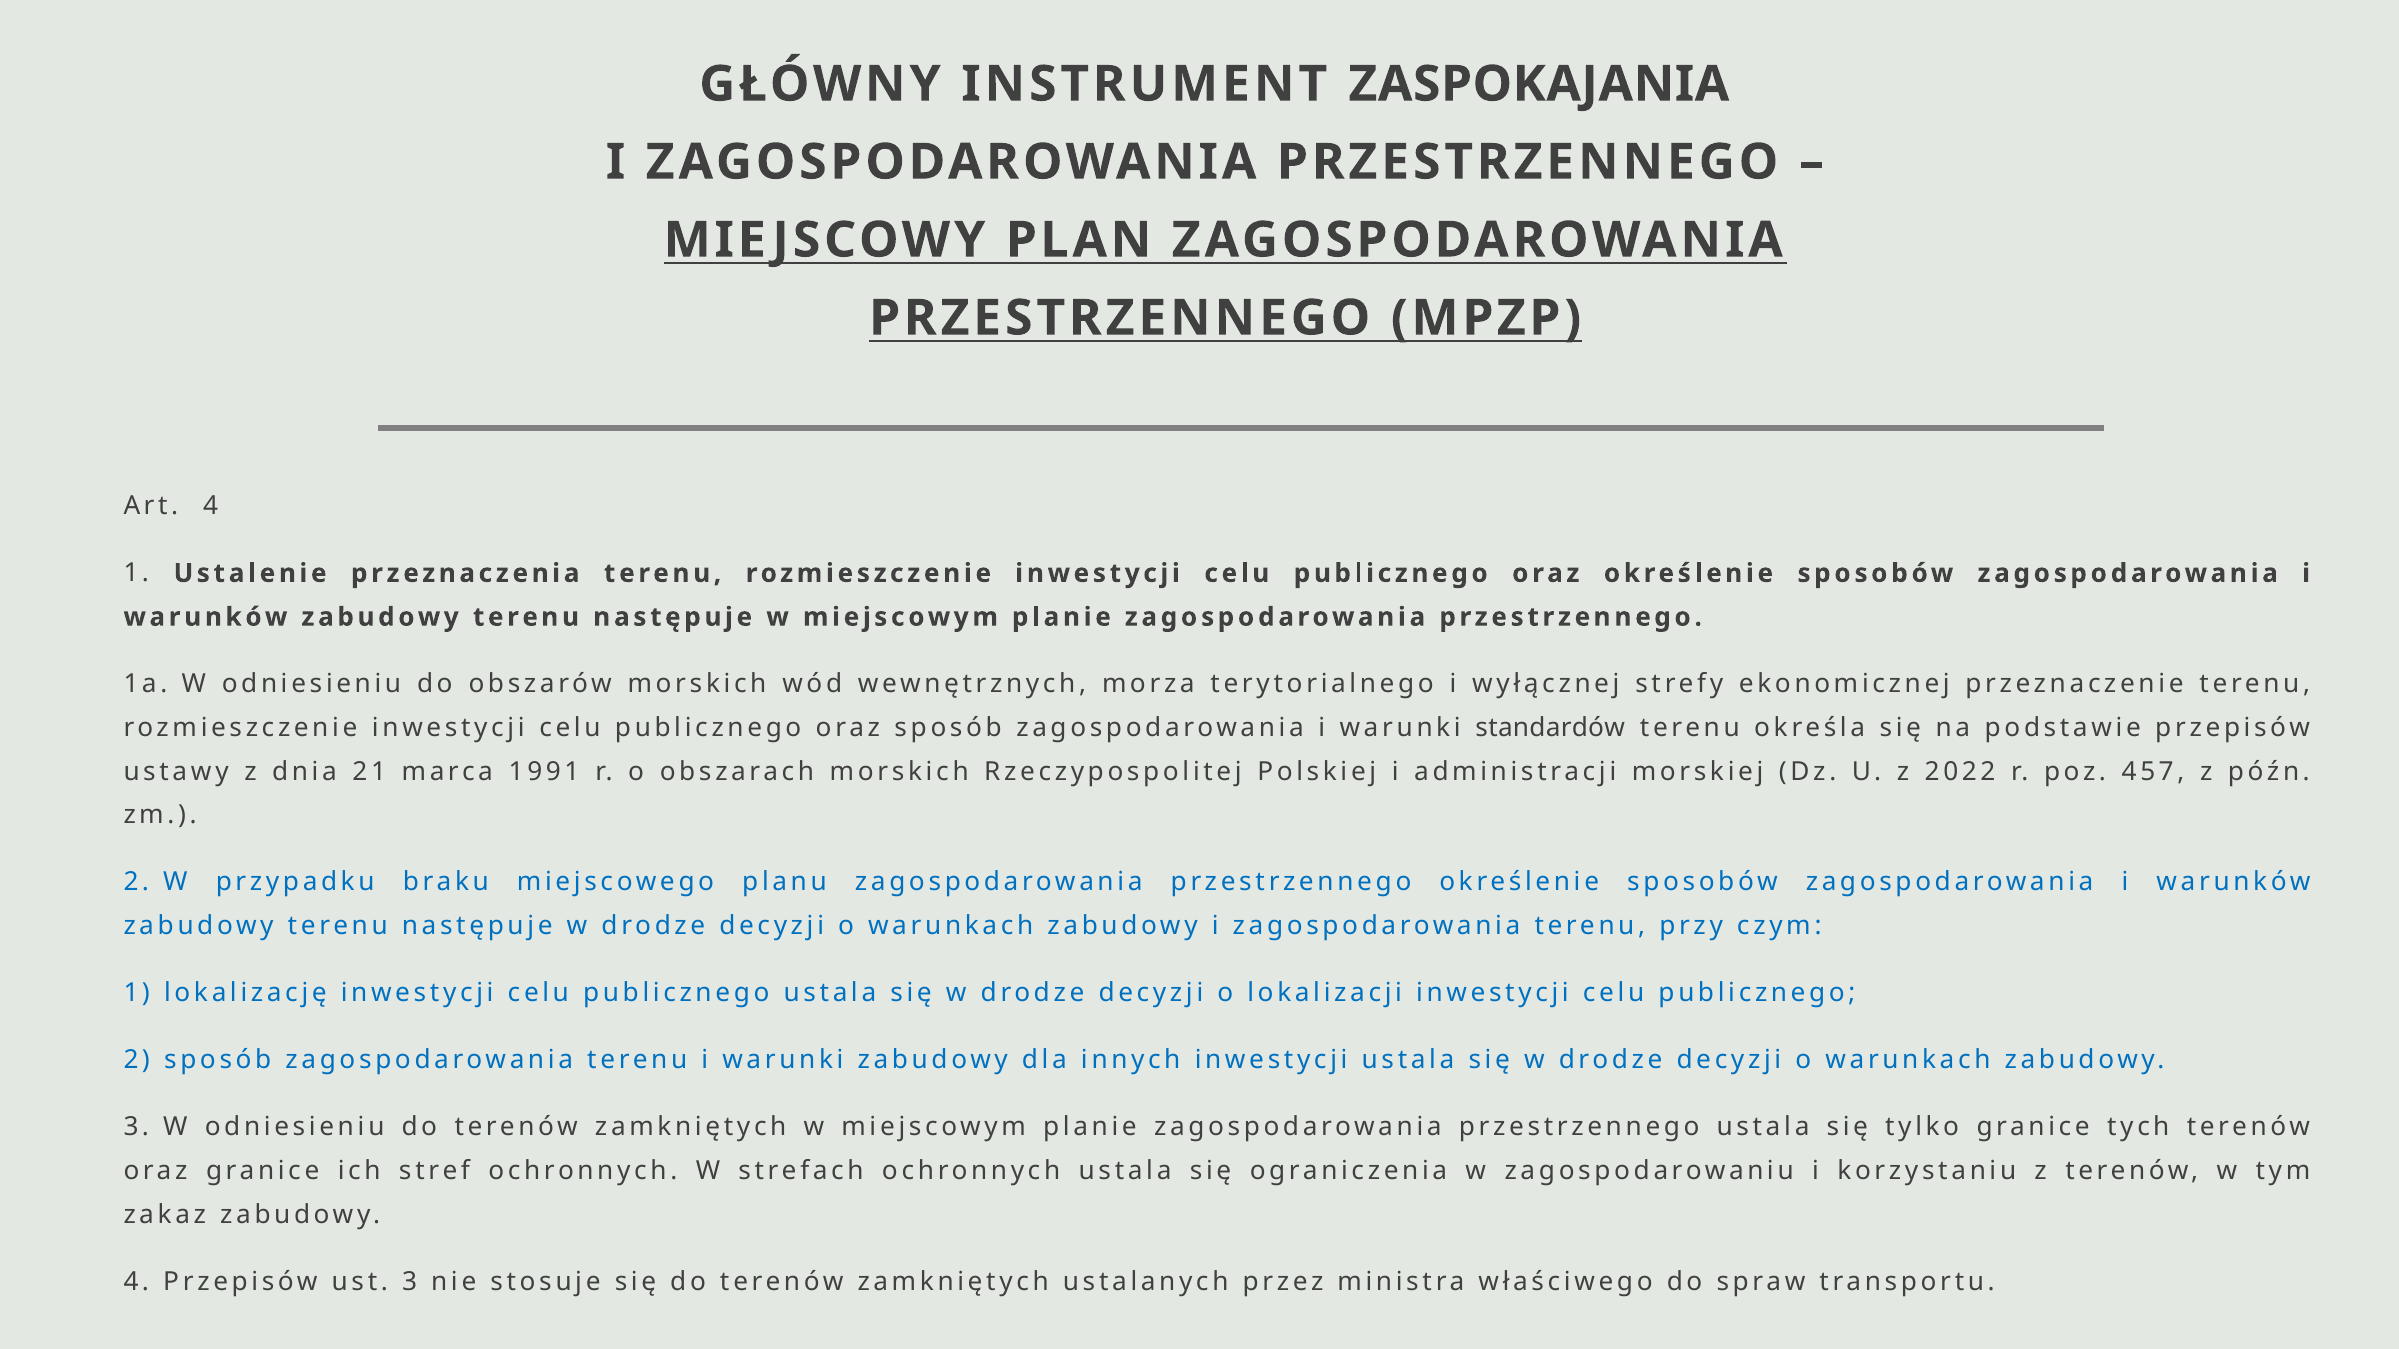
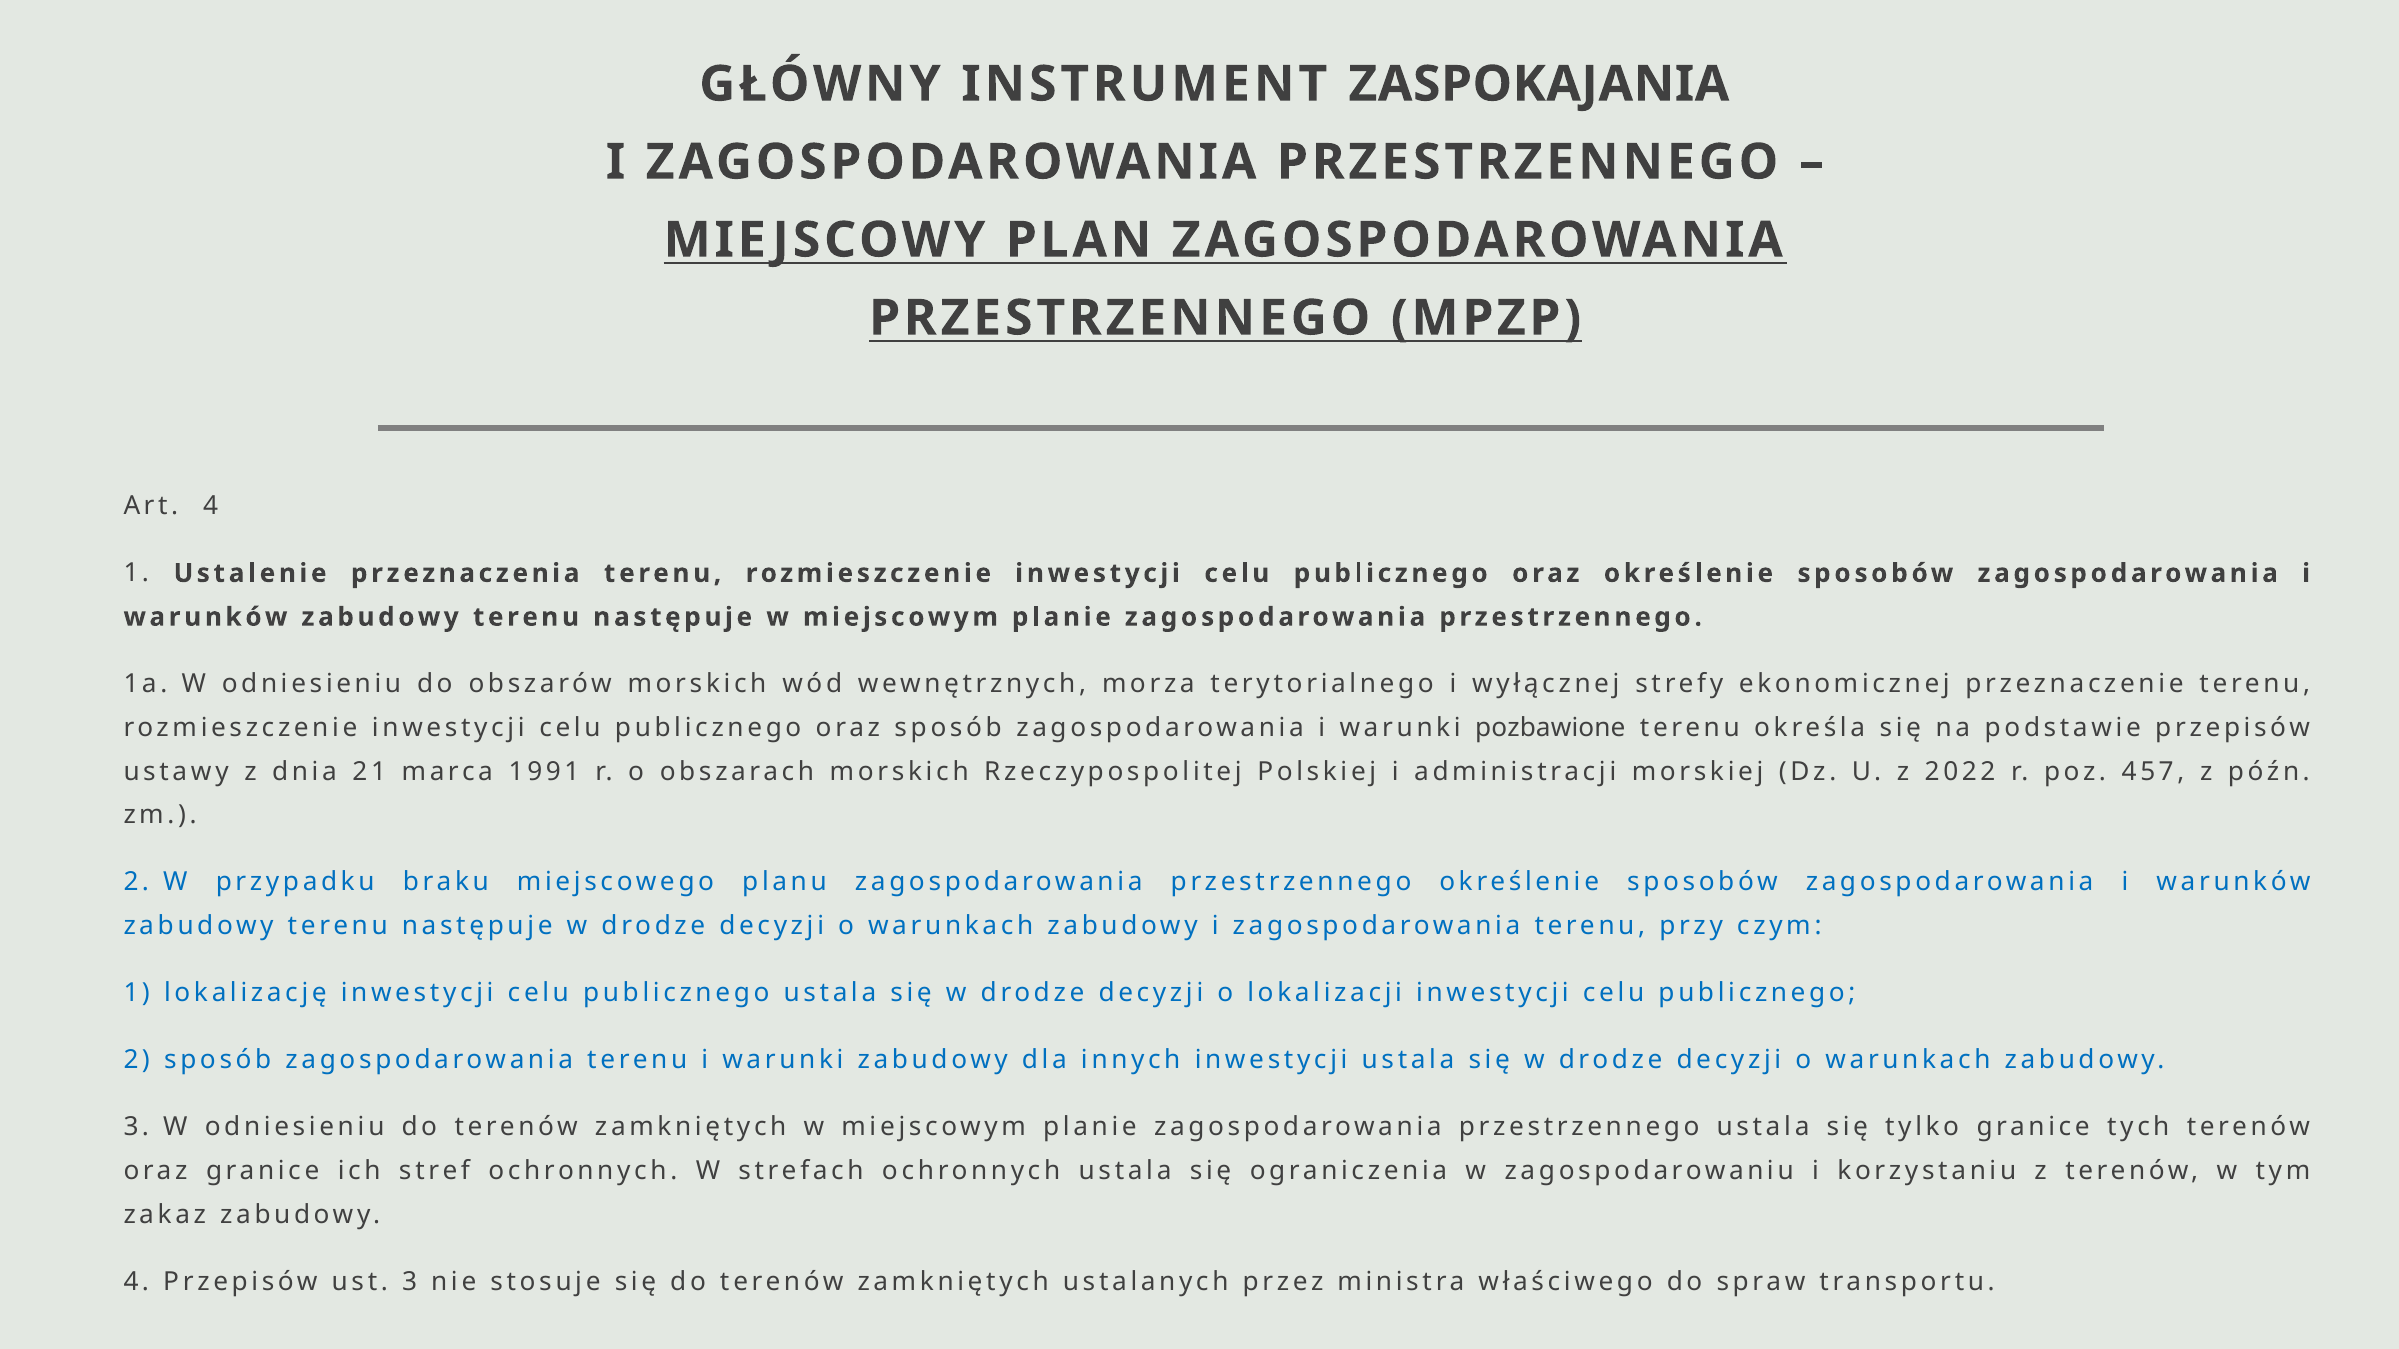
standardów: standardów -> pozbawione (1550, 728)
